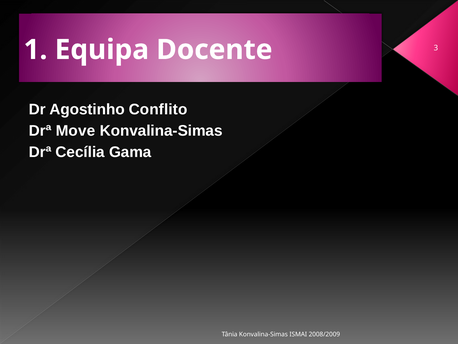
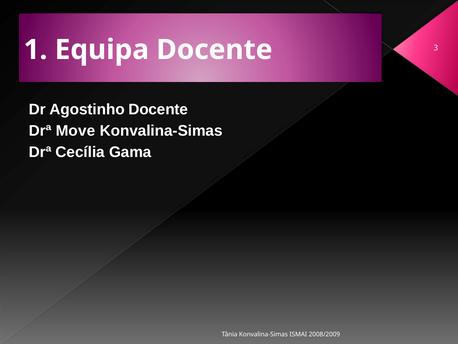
Agostinho Conflito: Conflito -> Docente (158, 109)
